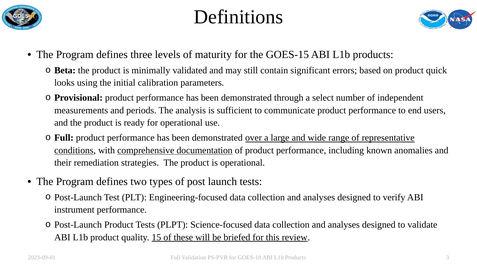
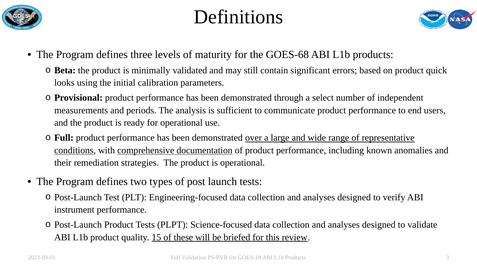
GOES-15: GOES-15 -> GOES-68 (287, 55)
